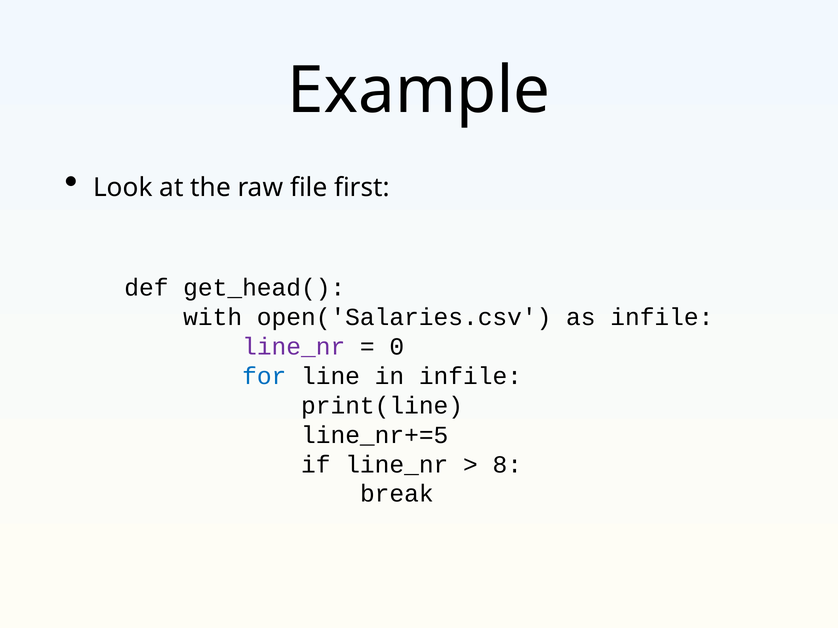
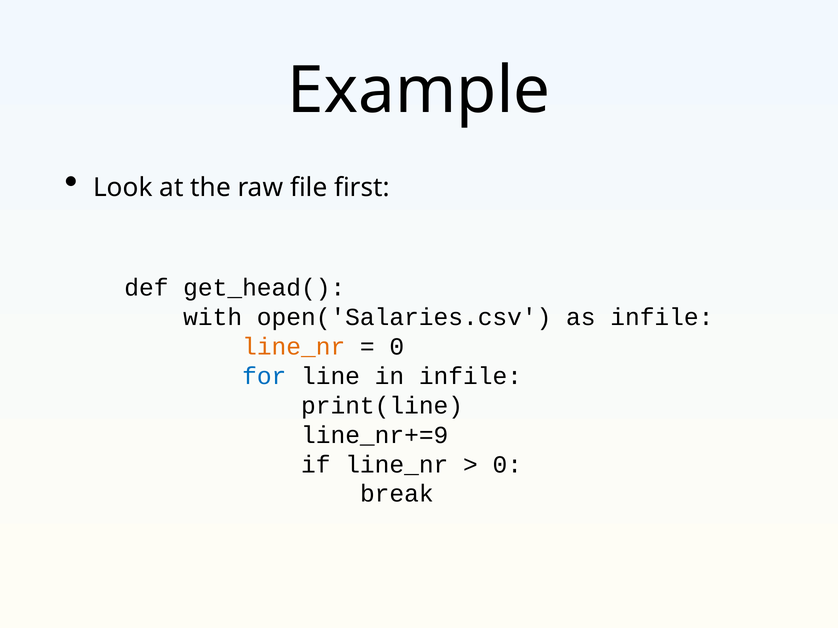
line_nr colour: purple -> orange (294, 347)
line_nr+=5: line_nr+=5 -> line_nr+=9 (375, 435)
8: 8 -> 0 (507, 465)
